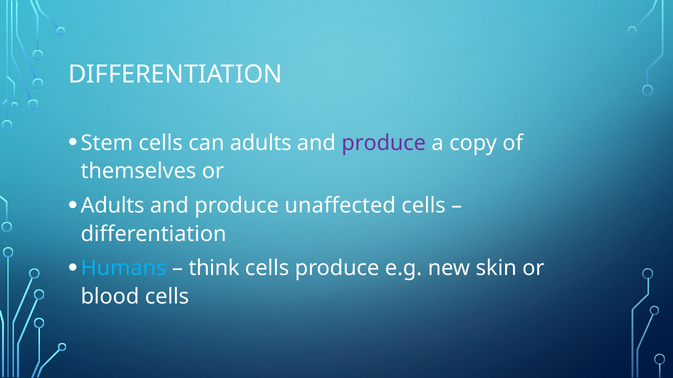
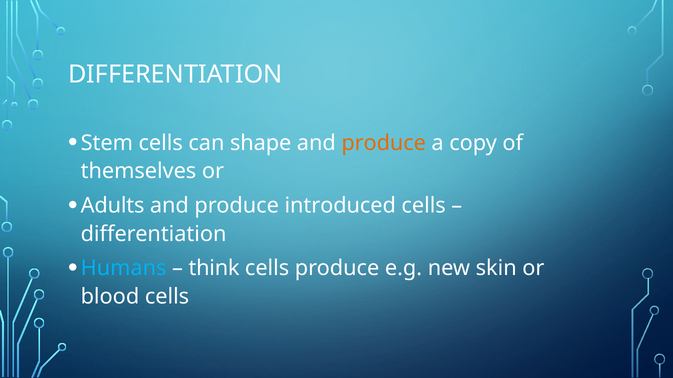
can adults: adults -> shape (261, 143)
produce colour: purple -> orange (384, 143)
unaffected: unaffected -> introduced (340, 206)
